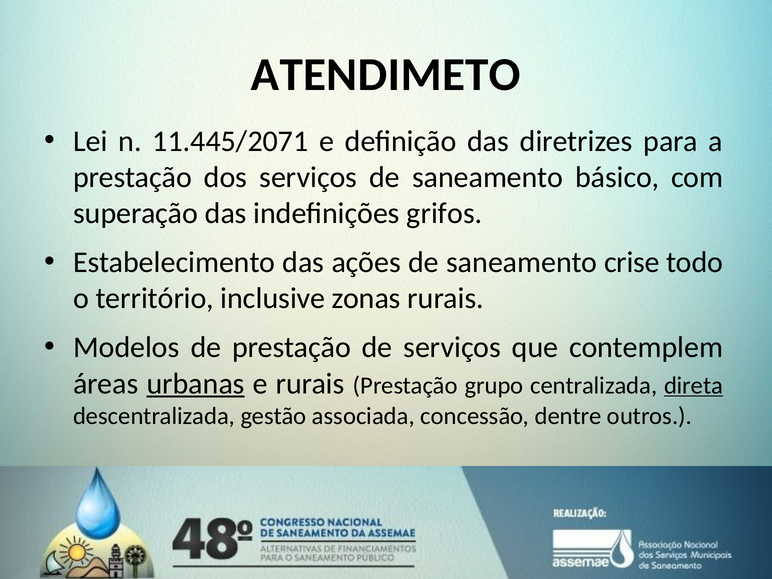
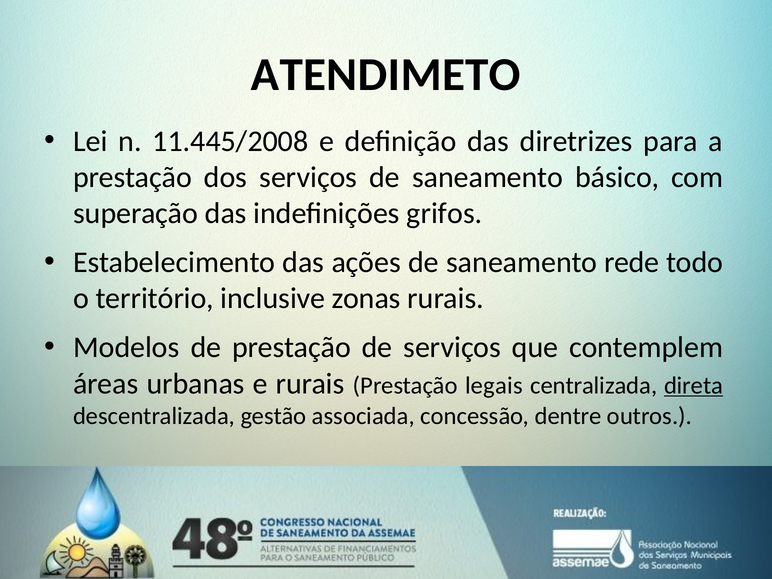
11.445/2071: 11.445/2071 -> 11.445/2008 (230, 141)
crise: crise -> rede (632, 262)
urbanas underline: present -> none (196, 384)
grupo: grupo -> legais (494, 385)
